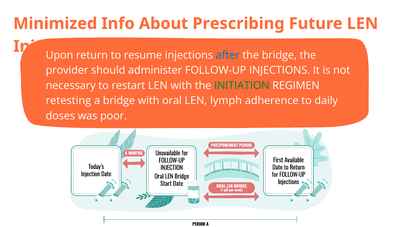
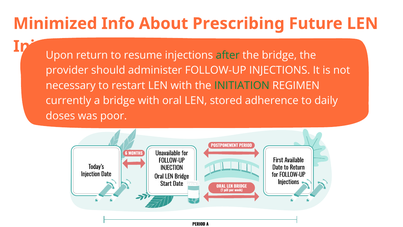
after colour: blue -> green (228, 55)
retesting: retesting -> currently (68, 101)
lymph: lymph -> stored (226, 101)
